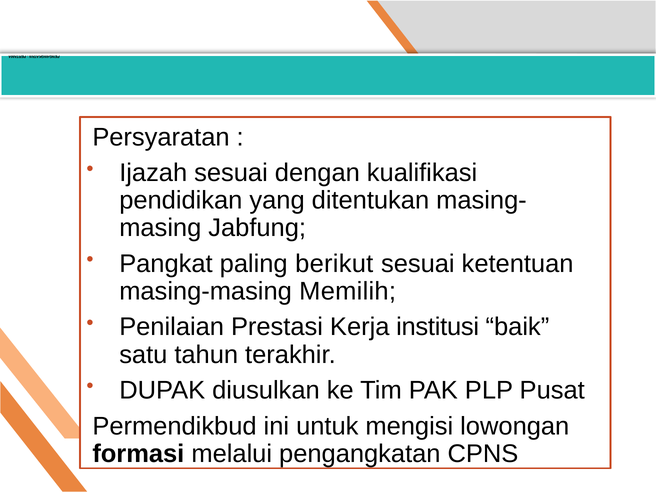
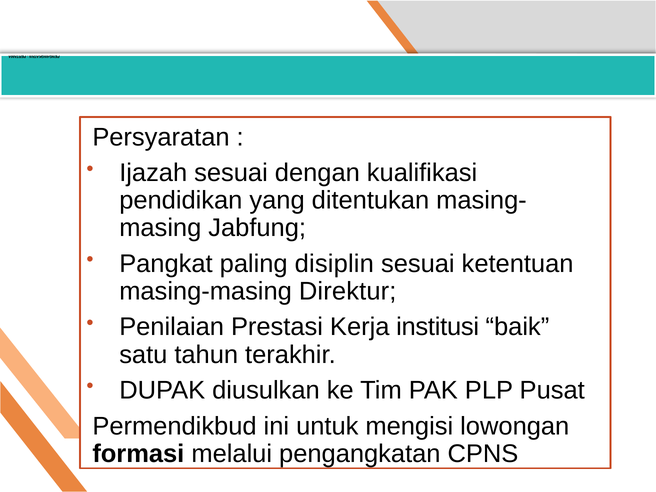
berikut: berikut -> disiplin (334, 264)
Memilih: Memilih -> Direktur (348, 291)
